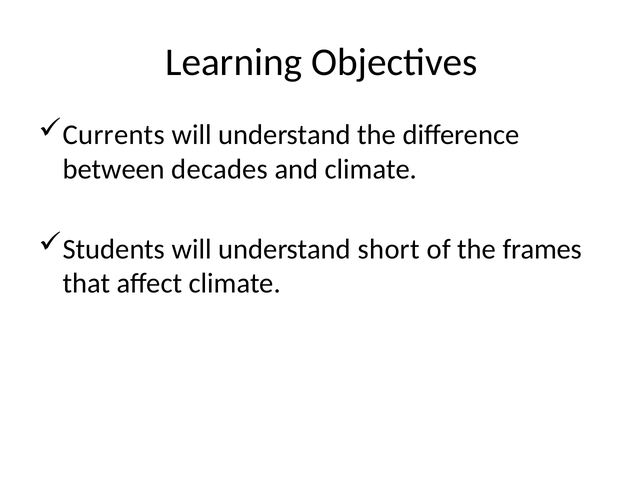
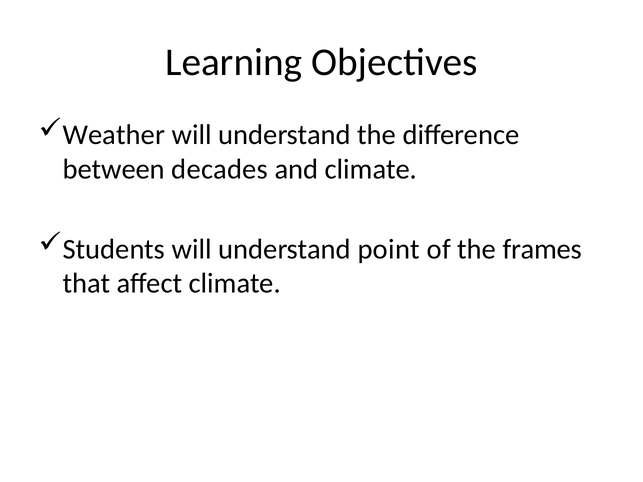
Currents: Currents -> Weather (114, 135)
short: short -> point (389, 249)
